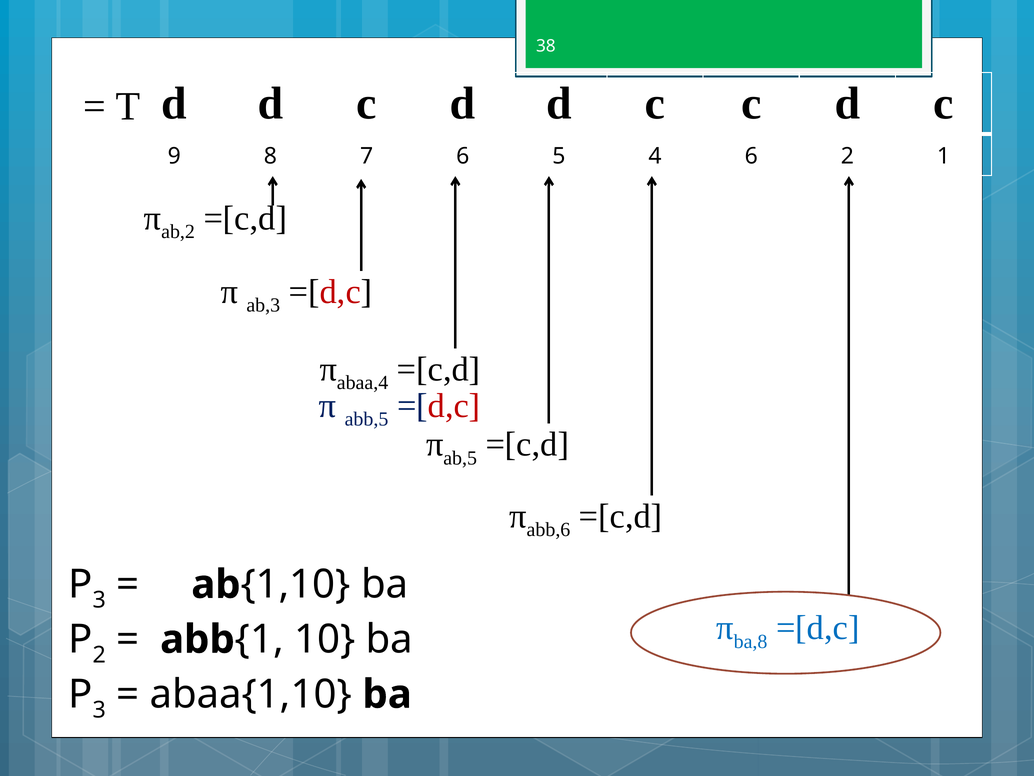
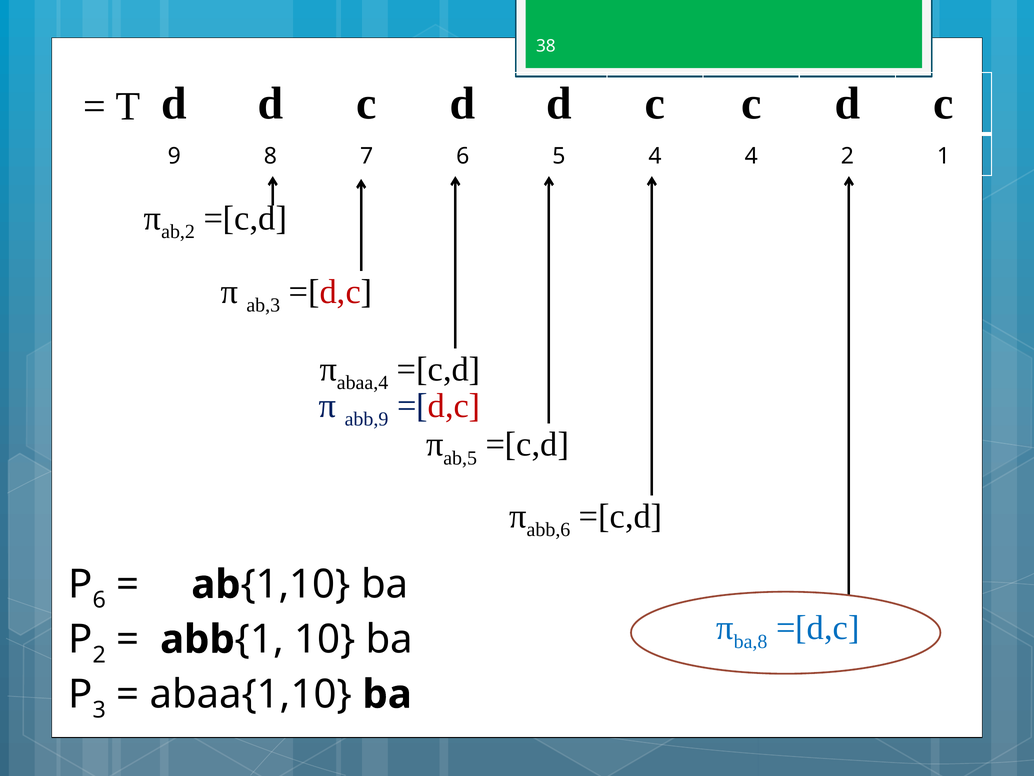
4 6: 6 -> 4 (751, 156)
abb,5: abb,5 -> abb,9 (367, 419)
3: 3 -> 6 (99, 600)
